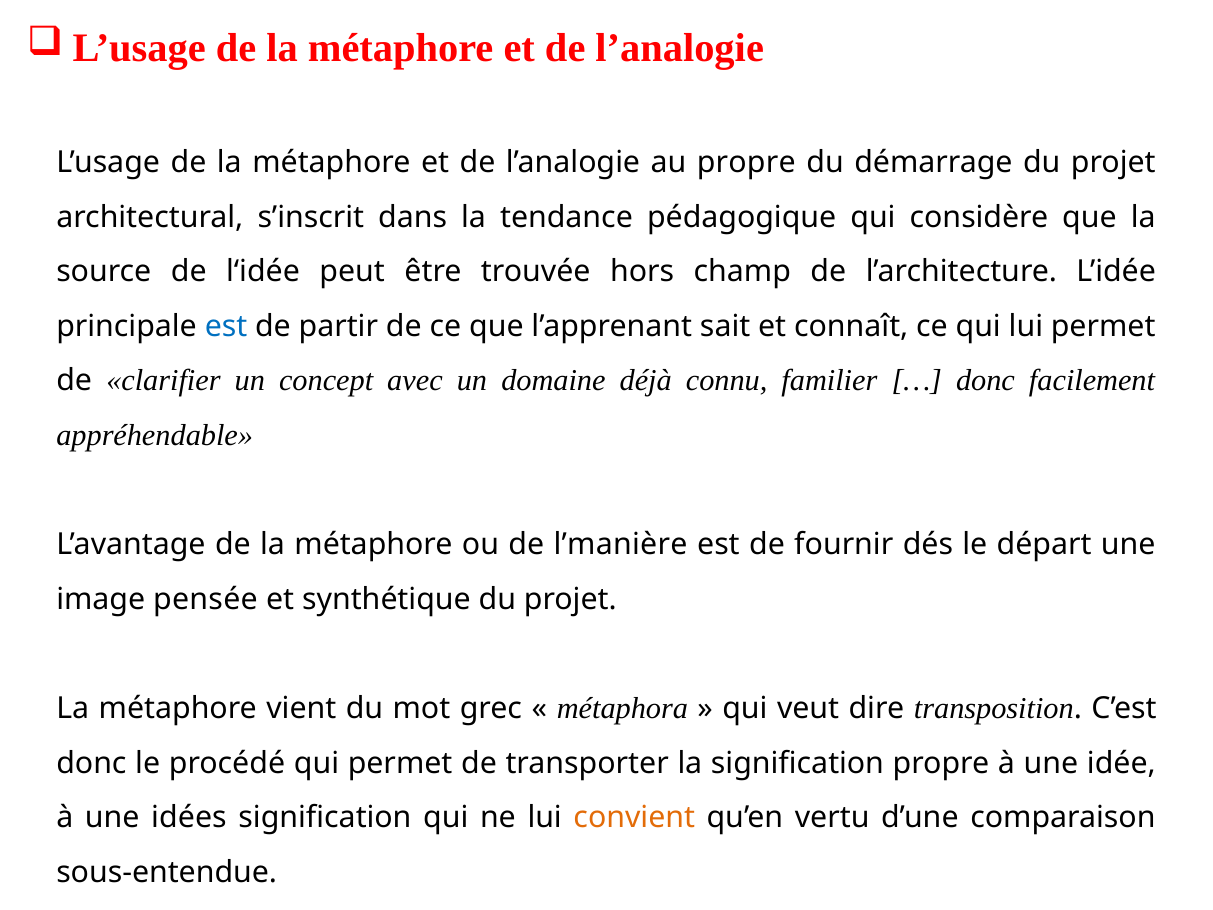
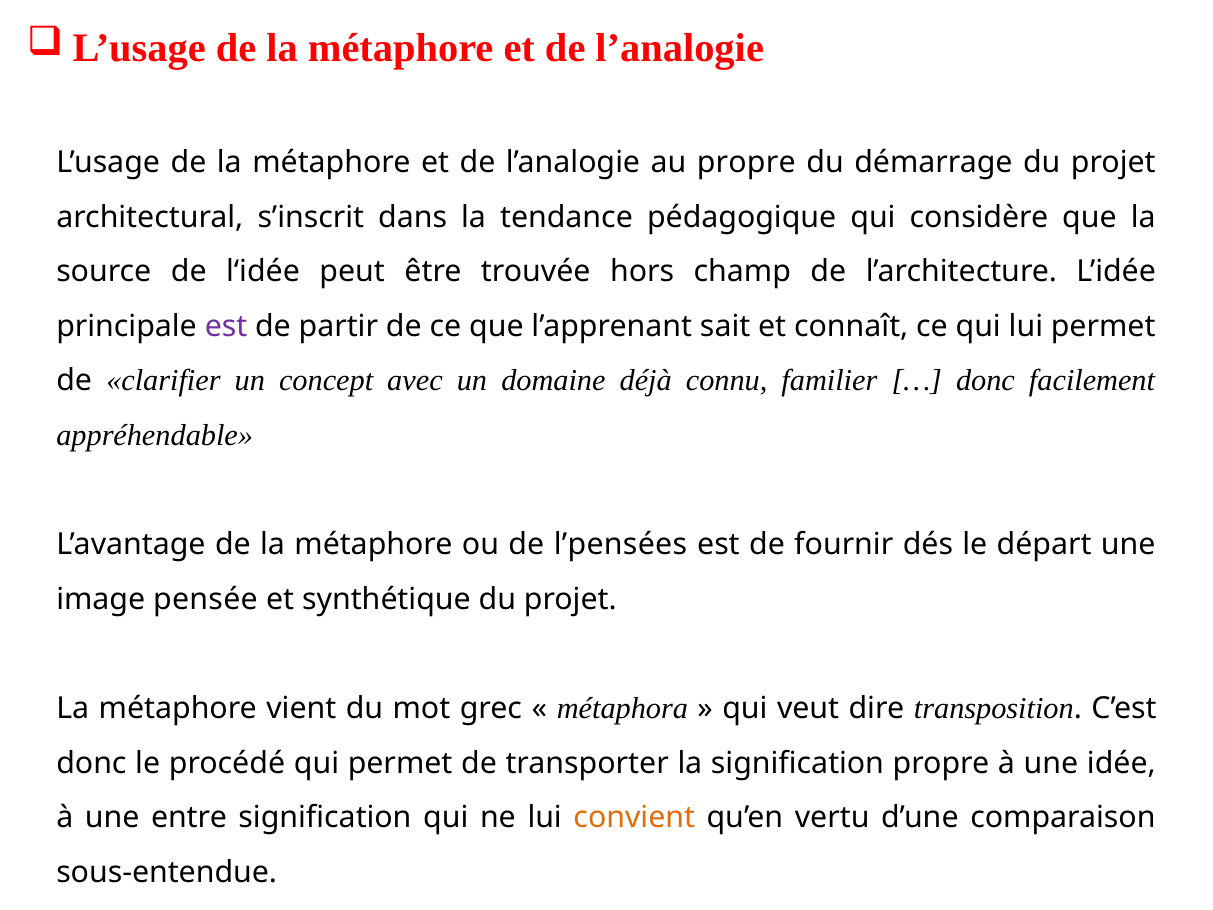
est colour: blue -> purple (226, 326)
l’manière: l’manière -> l’pensées (620, 545)
idées: idées -> entre (189, 818)
